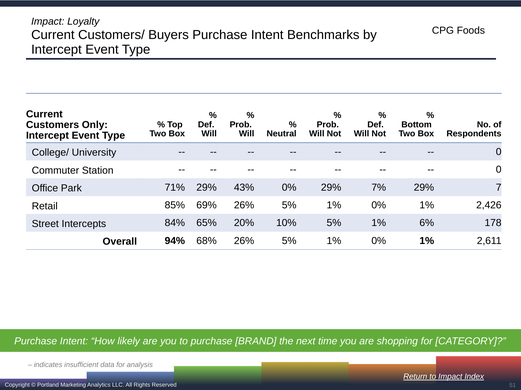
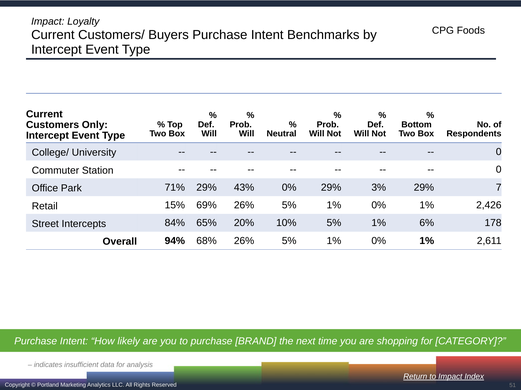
7%: 7% -> 3% (379, 188)
85%: 85% -> 15% (175, 206)
